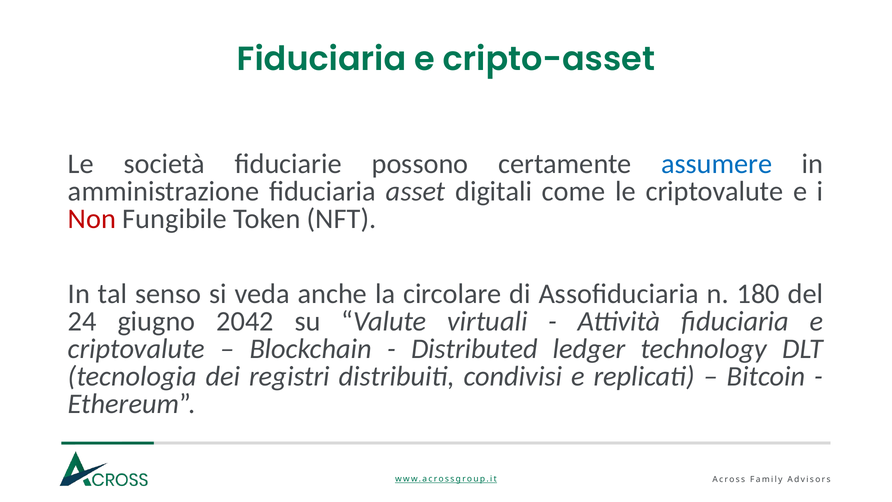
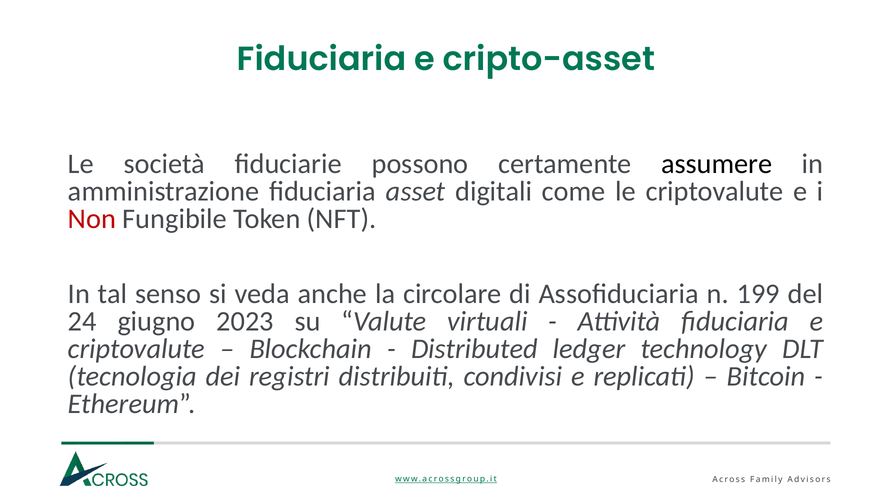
assumere colour: blue -> black (717, 164)
180: 180 -> 199 (758, 294)
2042: 2042 -> 2023 (245, 321)
